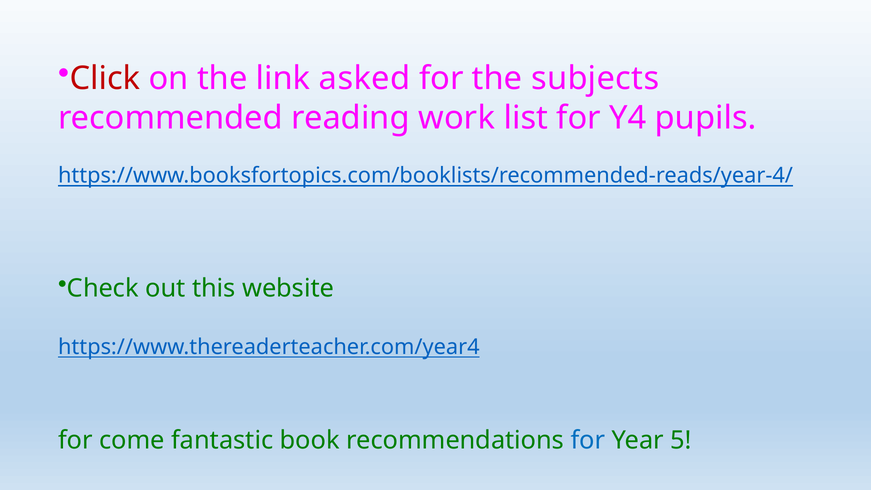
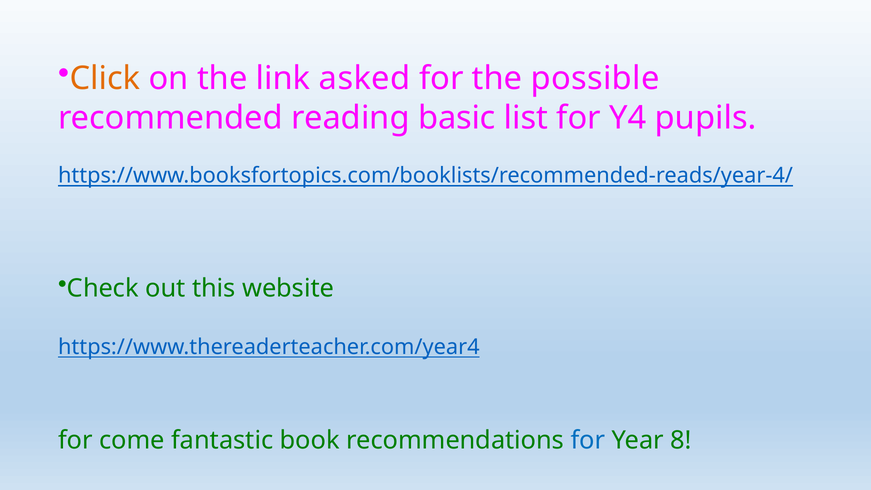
Click colour: red -> orange (105, 79)
subjects: subjects -> possible (595, 79)
work: work -> basic (457, 118)
5: 5 -> 8 (681, 440)
